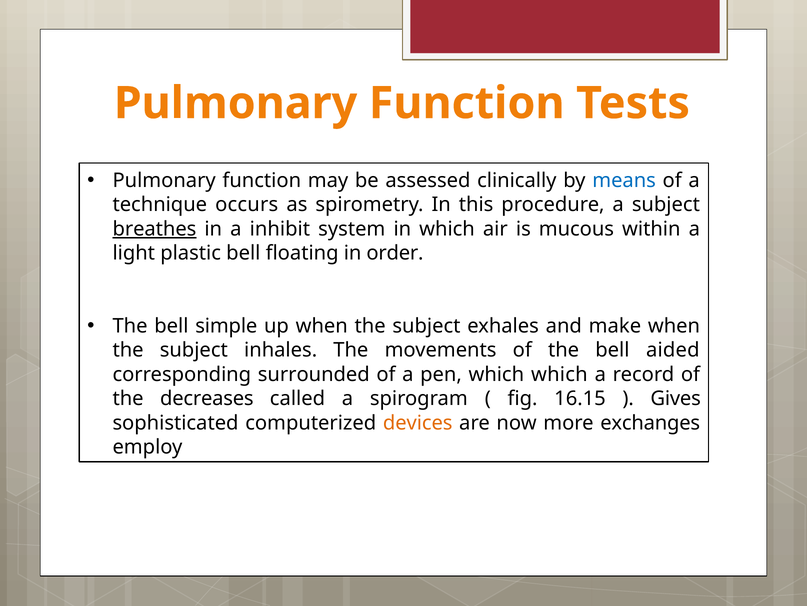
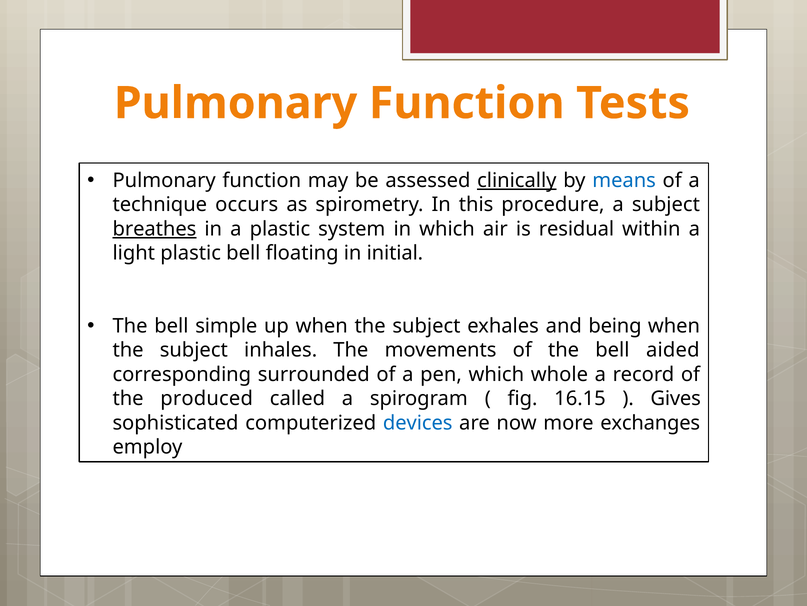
clinically underline: none -> present (517, 180)
a inhibit: inhibit -> plastic (280, 229)
mucous: mucous -> residual (576, 229)
order: order -> initial (395, 253)
make: make -> being (615, 326)
which which: which -> whole (559, 374)
decreases: decreases -> produced (207, 398)
devices colour: orange -> blue (418, 422)
